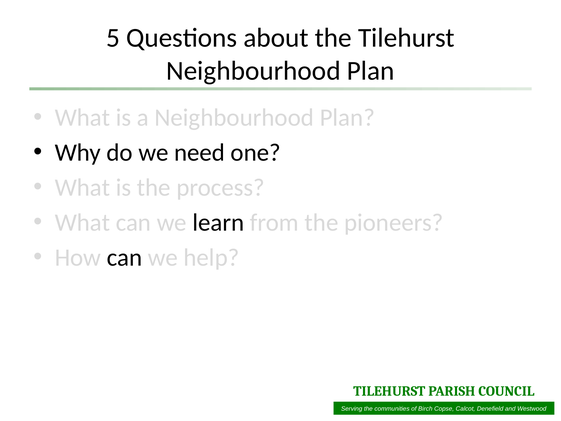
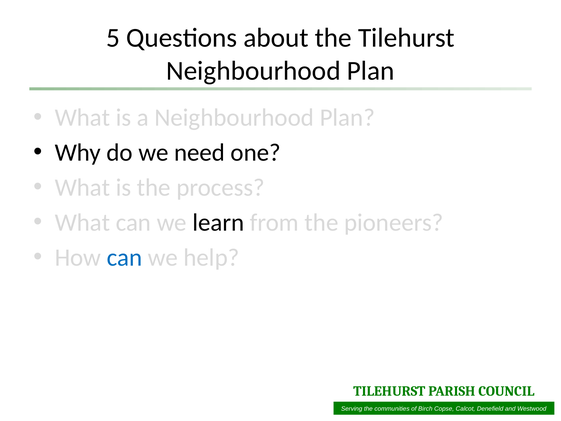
can colour: black -> blue (124, 257)
